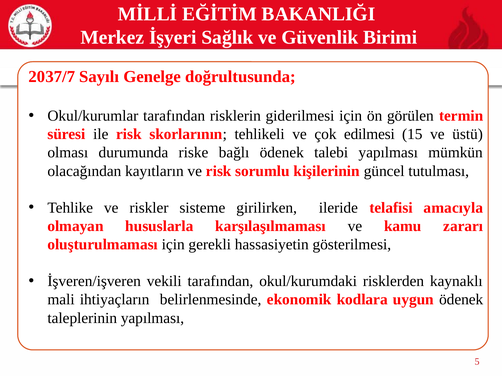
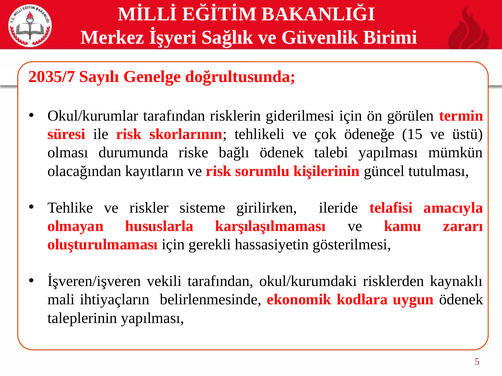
2037/7: 2037/7 -> 2035/7 (52, 77)
edilmesi: edilmesi -> ödeneğe (369, 134)
